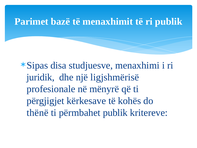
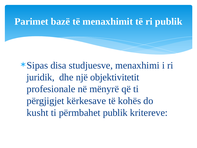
ligjshmërisë: ligjshmërisë -> objektivitetit (115, 77)
thënë: thënë -> kusht (38, 113)
